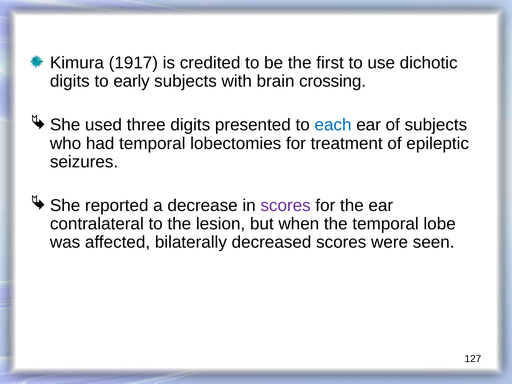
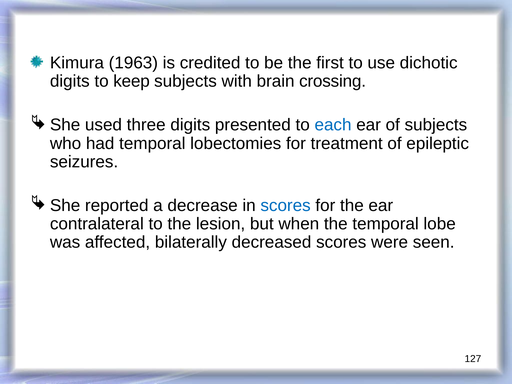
1917: 1917 -> 1963 (133, 63)
early: early -> keep (132, 81)
scores colour: purple -> blue (286, 205)
